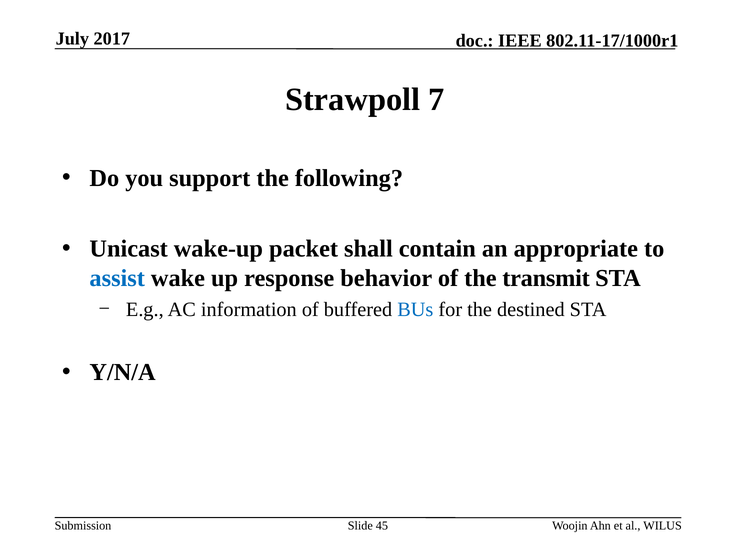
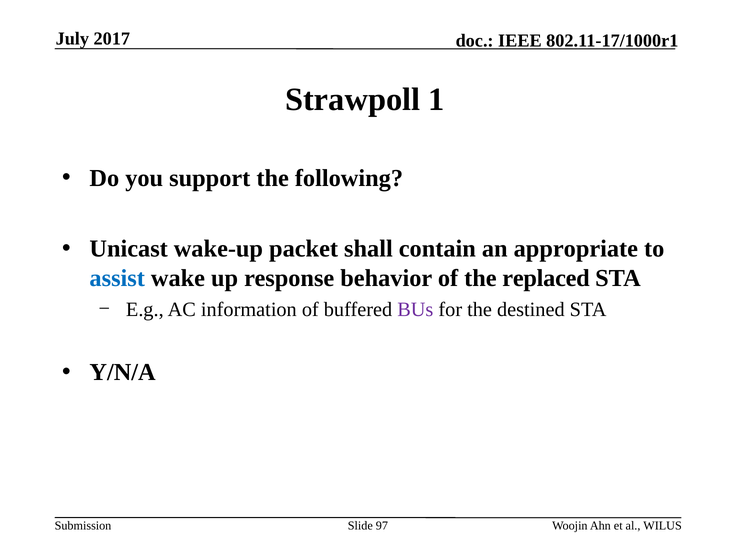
7: 7 -> 1 (437, 100)
transmit: transmit -> replaced (546, 278)
BUs colour: blue -> purple (415, 309)
45: 45 -> 97 (382, 525)
